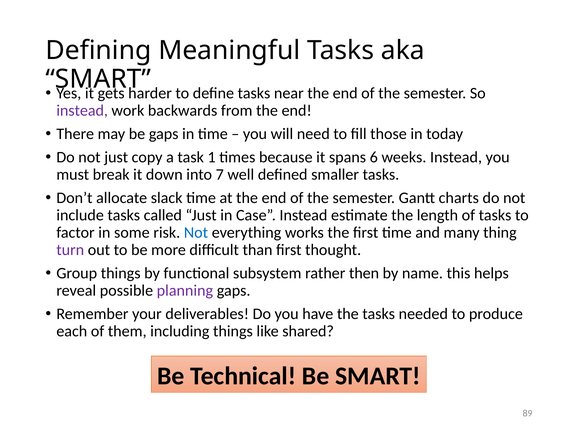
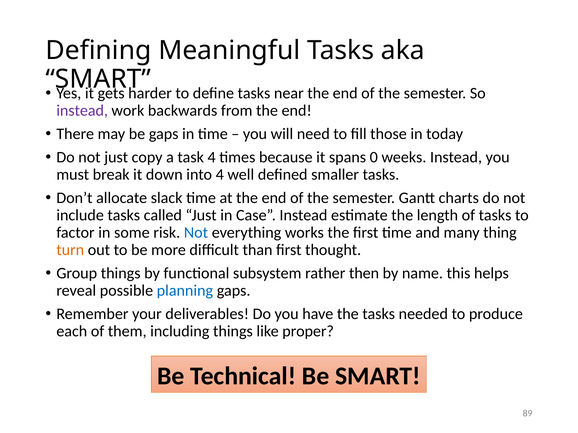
task 1: 1 -> 4 (212, 157)
6: 6 -> 0 (374, 157)
into 7: 7 -> 4 (220, 175)
turn colour: purple -> orange (70, 250)
planning colour: purple -> blue (185, 291)
shared: shared -> proper (308, 332)
